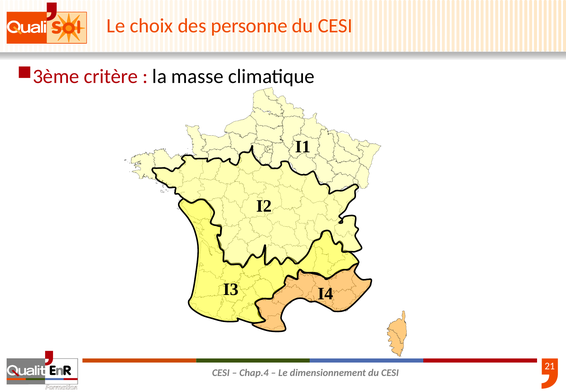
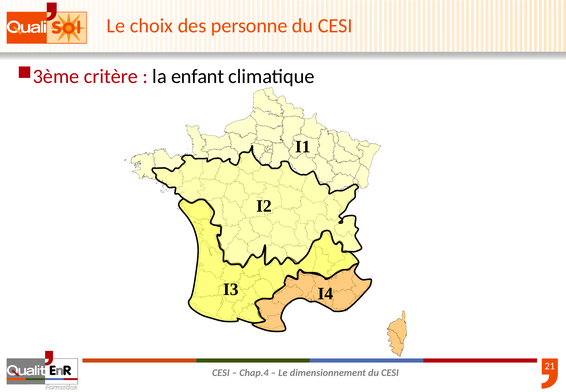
masse: masse -> enfant (198, 76)
